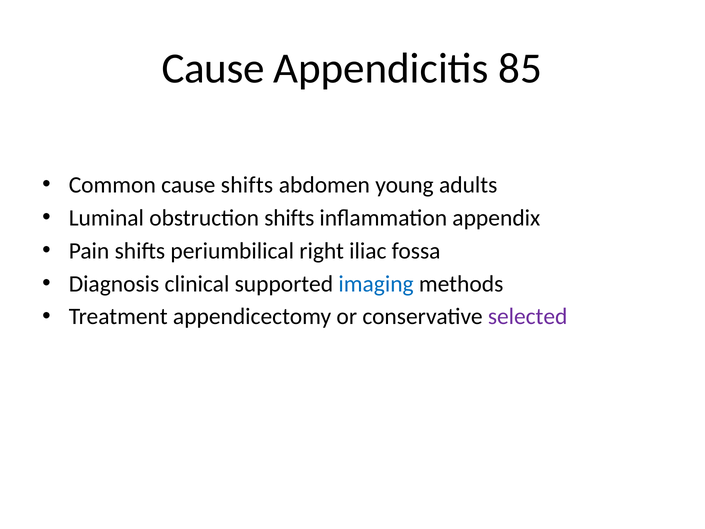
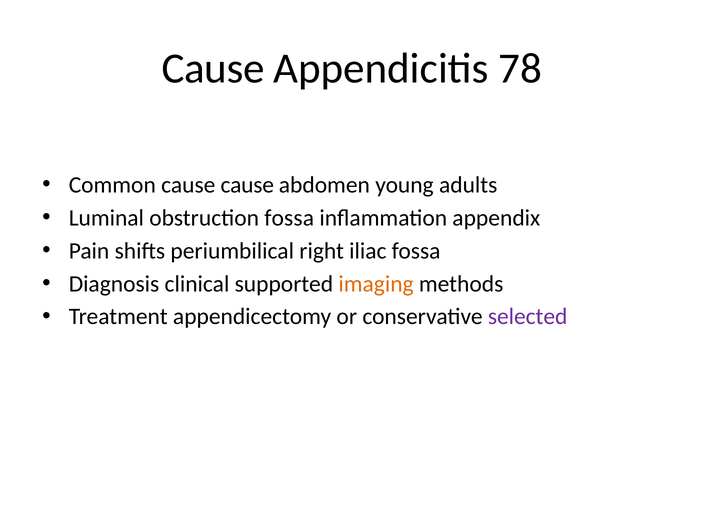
85: 85 -> 78 (520, 68)
cause shifts: shifts -> cause (247, 185)
obstruction shifts: shifts -> fossa (289, 218)
imaging colour: blue -> orange (376, 284)
